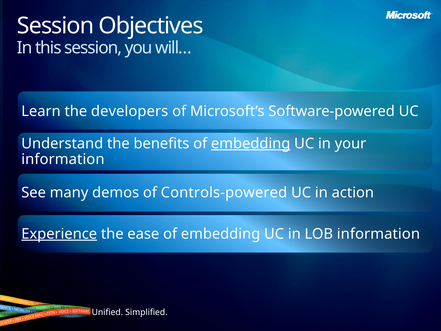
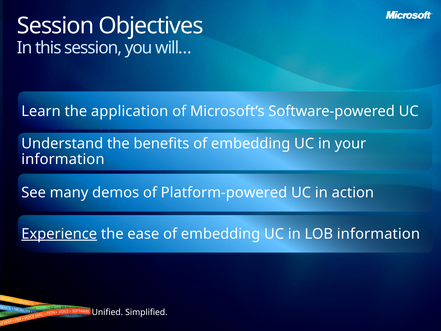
developers: developers -> application (130, 111)
embedding underline: present -> none (251, 143)
Controls-powered: Controls-powered -> Platform-powered (224, 192)
